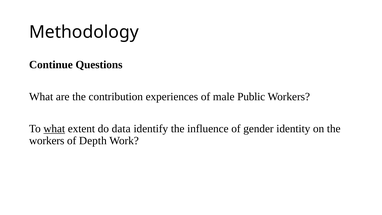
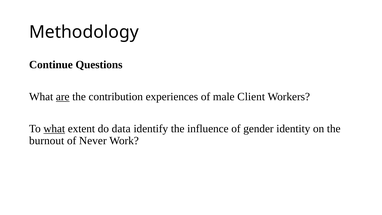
are underline: none -> present (63, 97)
Public: Public -> Client (251, 97)
workers: workers -> burnout (47, 141)
Depth: Depth -> Never (93, 141)
